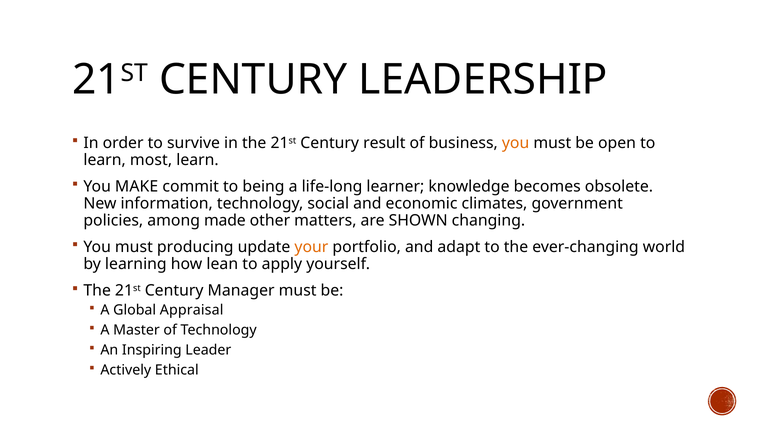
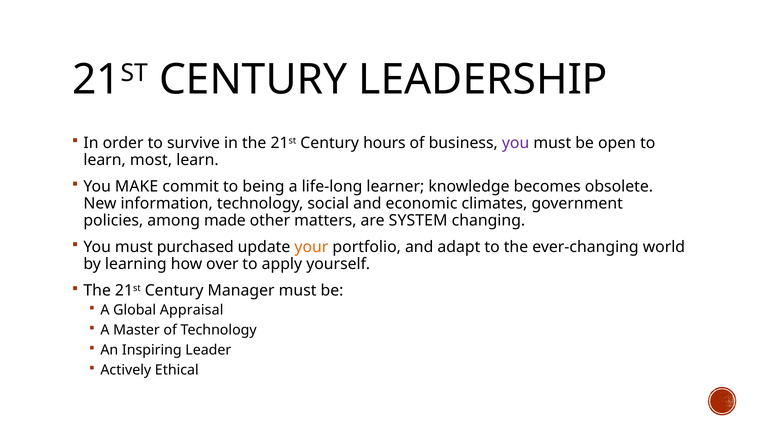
result: result -> hours (384, 143)
you colour: orange -> purple (516, 143)
SHOWN: SHOWN -> SYSTEM (418, 221)
producing: producing -> purchased (195, 247)
lean: lean -> over (222, 264)
